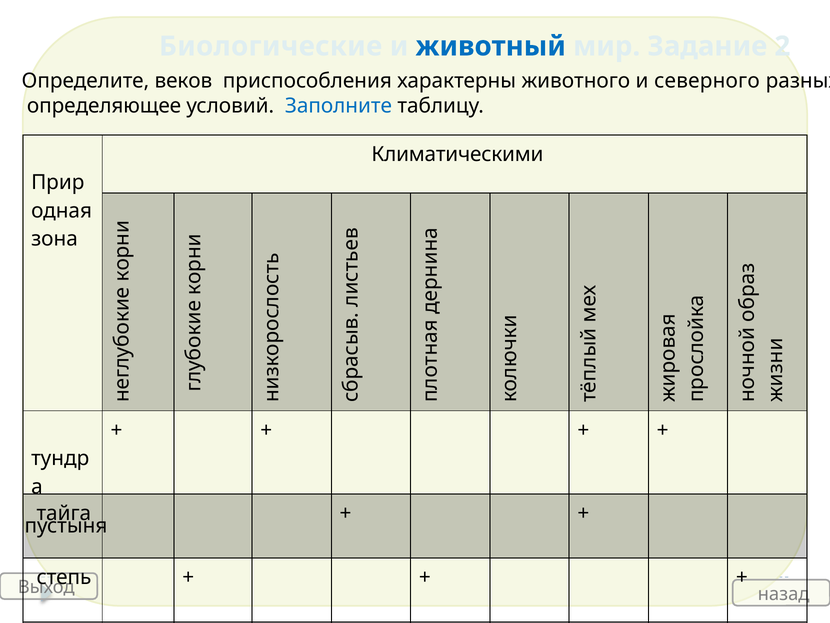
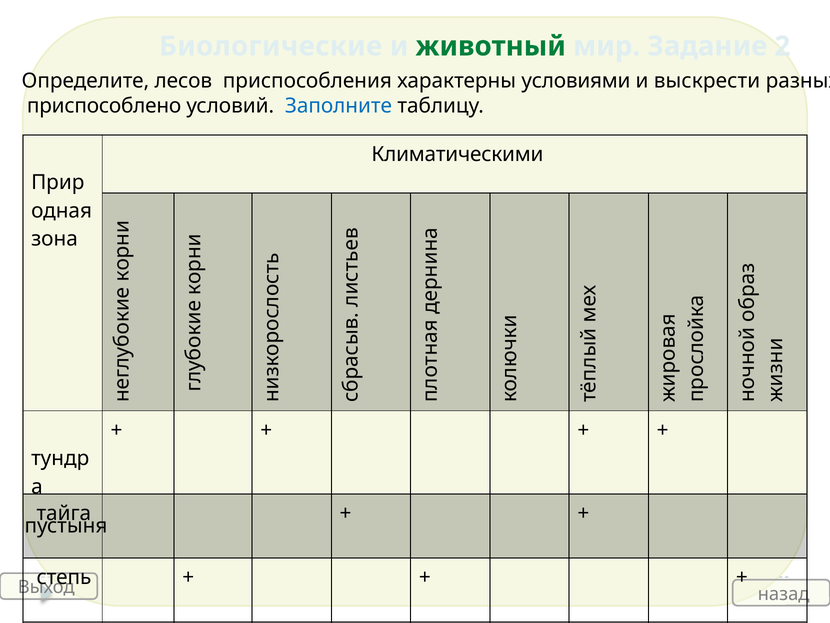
животный colour: blue -> green (491, 46)
веков: веков -> лесов (183, 81)
животного: животного -> условиями (576, 81)
северного: северного -> выскрести (707, 81)
определяющее: определяющее -> приспособлено (104, 106)
